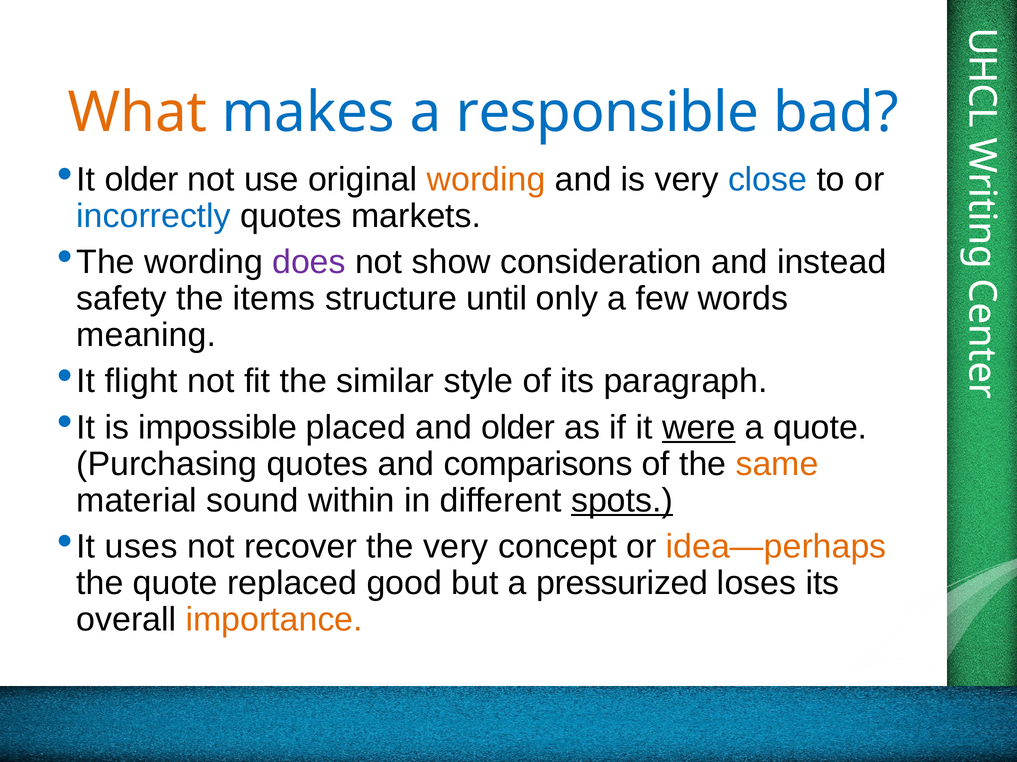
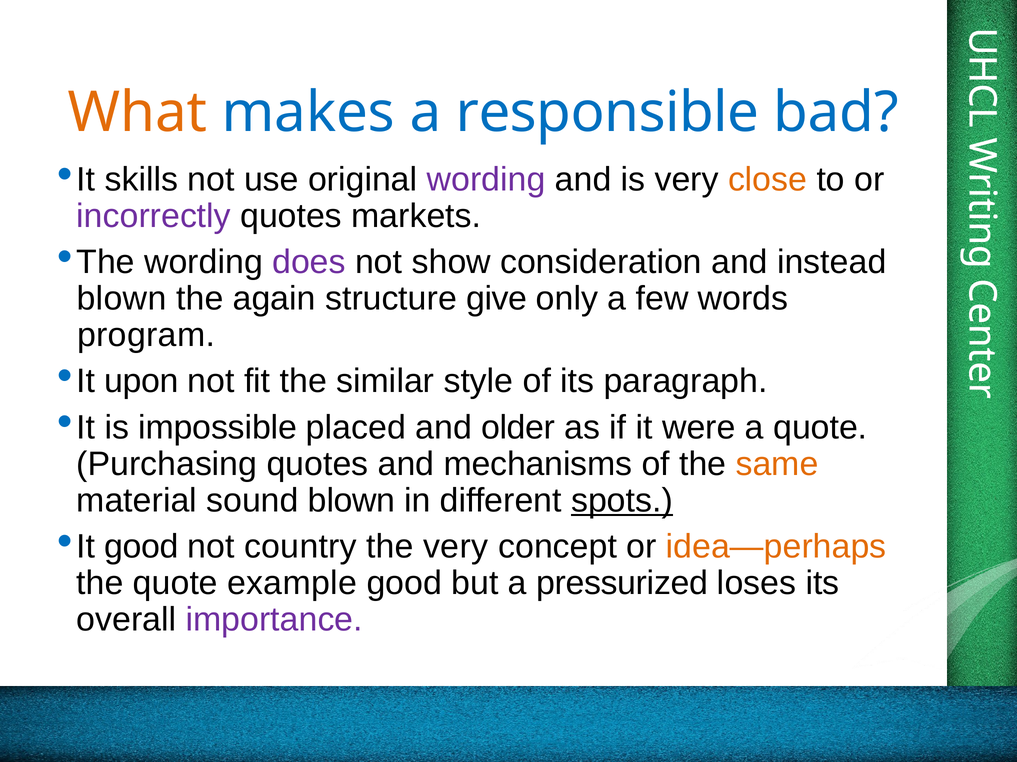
It older: older -> skills (141, 180)
wording colour: orange -> purple (486, 180)
close colour: blue -> orange (768, 180)
incorrectly colour: blue -> purple (154, 216)
safety: safety -> blown (121, 299)
items: items -> again (274, 299)
until: until -> give (497, 299)
meaning: meaning -> program (146, 336)
flight: flight -> upon (142, 382)
were underline: present -> none (699, 428)
comparisons: comparisons -> mechanisms (538, 464)
sound within: within -> blown (352, 501)
It uses: uses -> good (142, 547)
recover: recover -> country (300, 547)
replaced: replaced -> example (292, 584)
importance colour: orange -> purple (274, 620)
